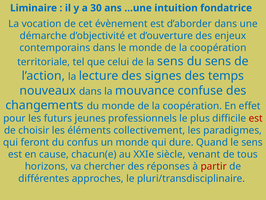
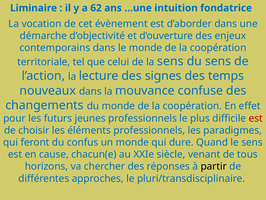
30: 30 -> 62 (96, 8)
éléments collectivement: collectivement -> professionnels (149, 130)
partir colour: red -> black (214, 166)
